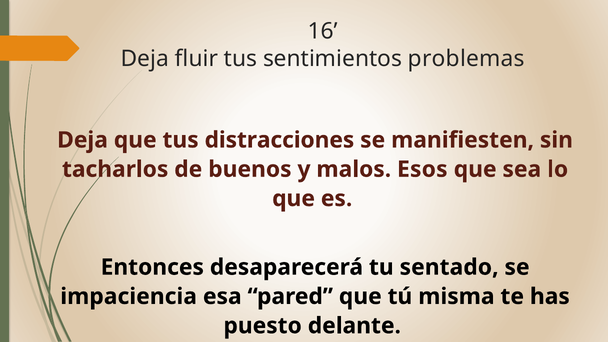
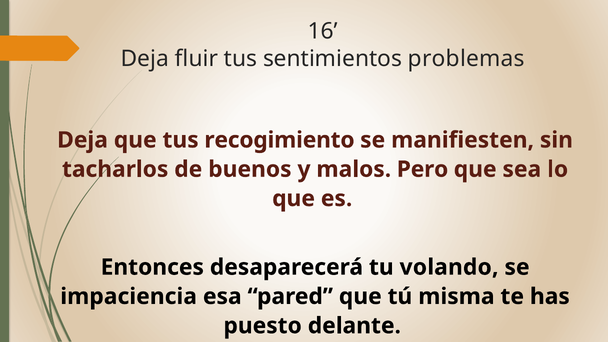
distracciones: distracciones -> recogimiento (280, 140)
Esos: Esos -> Pero (423, 169)
sentado: sentado -> volando (449, 267)
